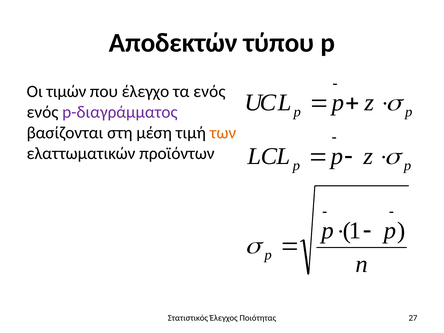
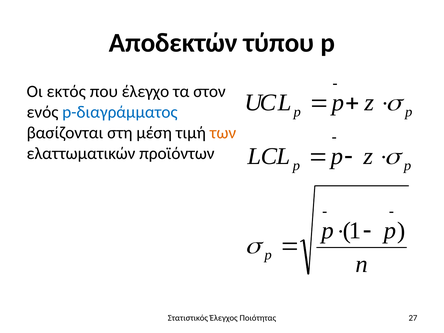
τιμών: τιμών -> εκτός (66, 91)
τα ενός: ενός -> στον (209, 91)
p-διαγράμματος colour: purple -> blue (120, 112)
